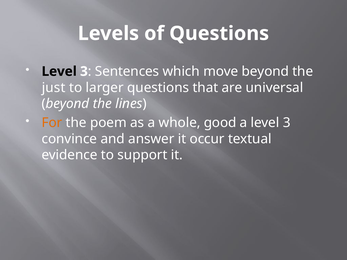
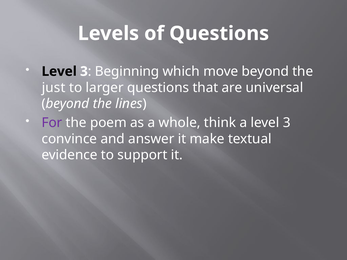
Sentences: Sentences -> Beginning (127, 71)
For colour: orange -> purple (52, 123)
good: good -> think (220, 123)
occur: occur -> make (207, 139)
